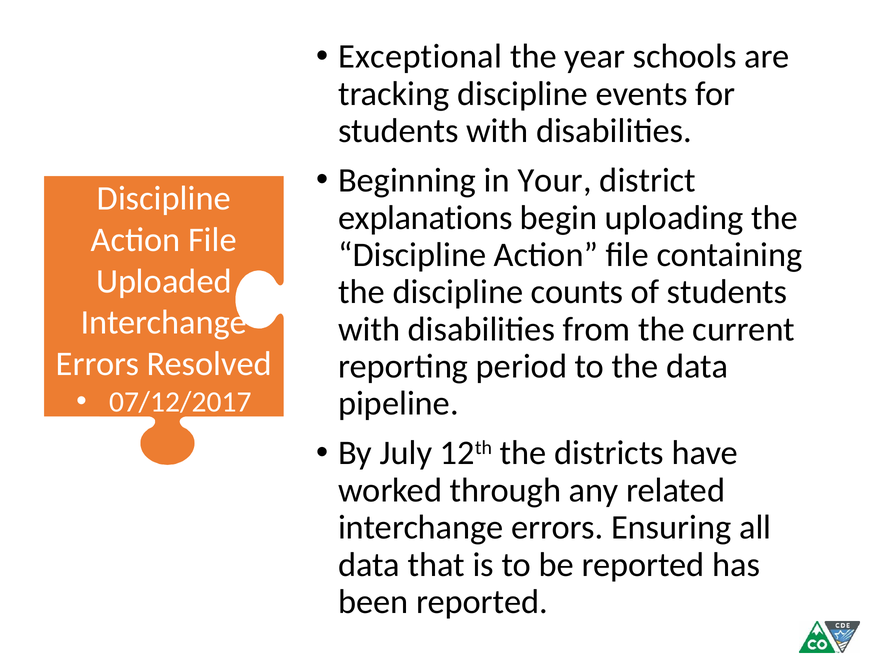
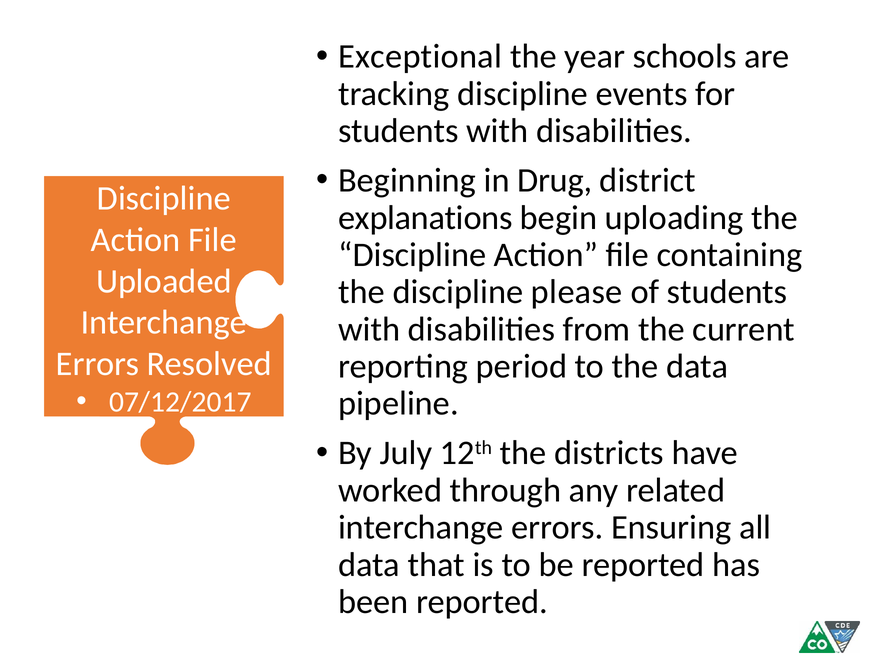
Your: Your -> Drug (555, 180)
counts: counts -> please (577, 292)
